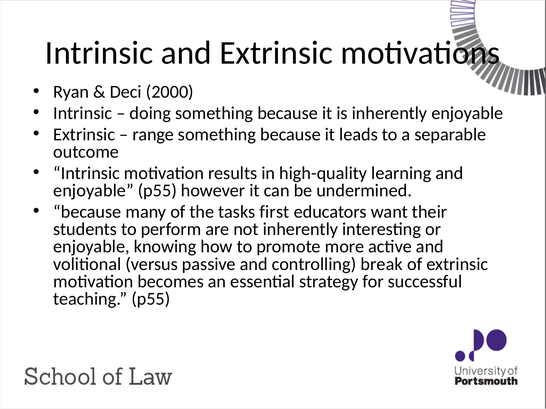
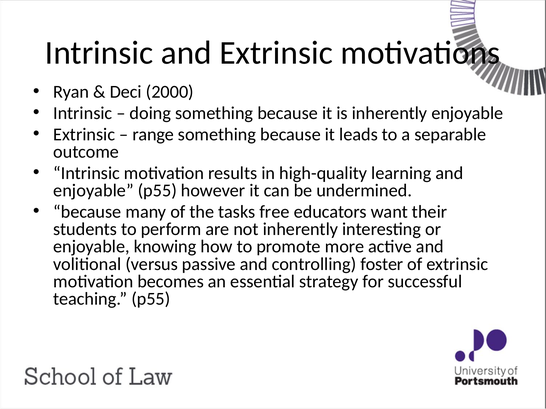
first: first -> free (274, 212)
break: break -> foster (382, 264)
